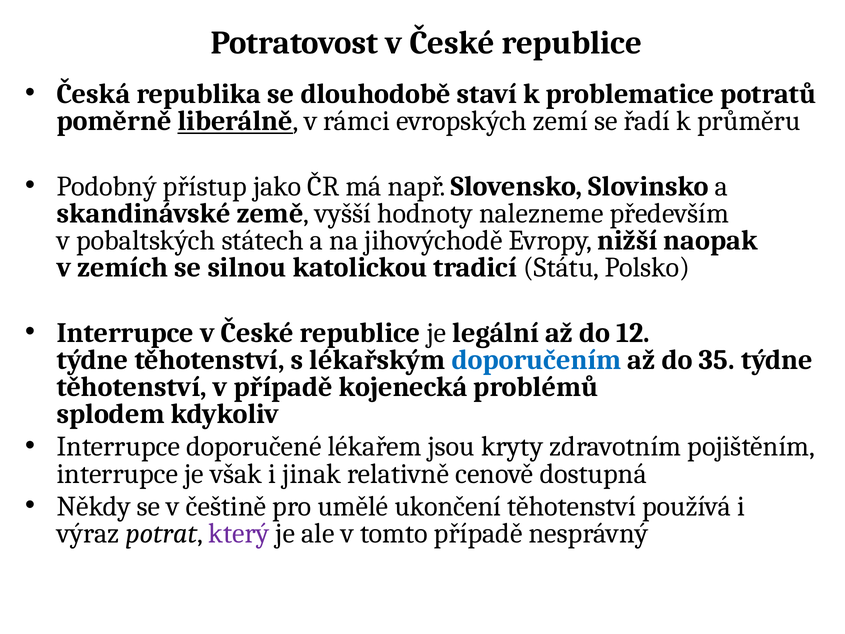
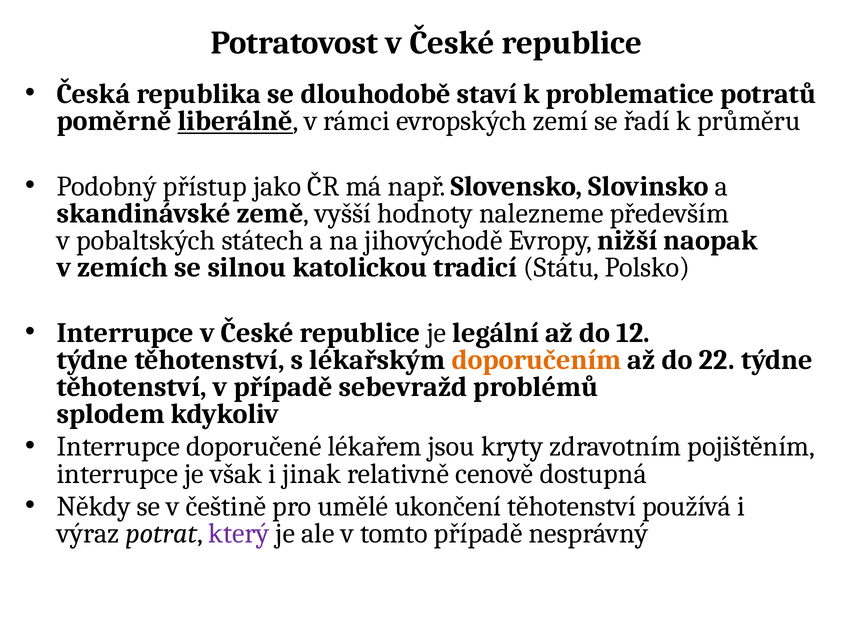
doporučením colour: blue -> orange (536, 360)
35: 35 -> 22 (717, 360)
kojenecká: kojenecká -> sebevražd (403, 387)
